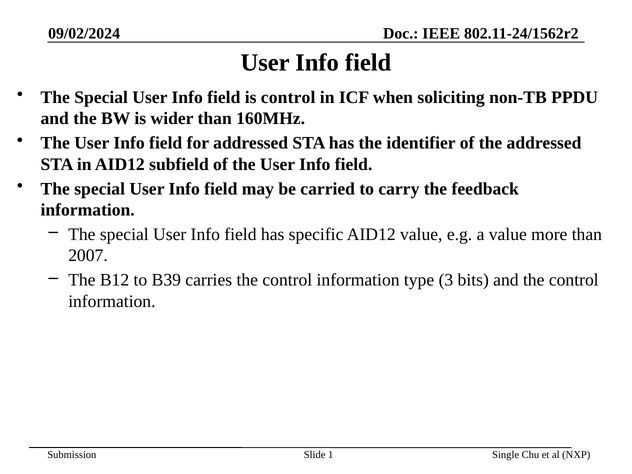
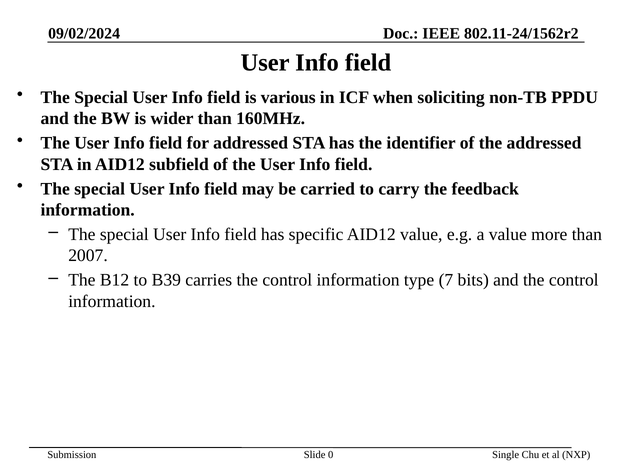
is control: control -> various (288, 98)
3: 3 -> 7 (446, 280)
1: 1 -> 0 (331, 455)
